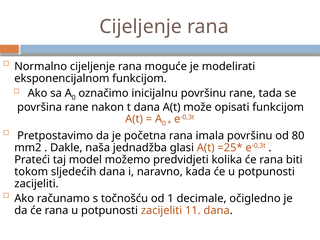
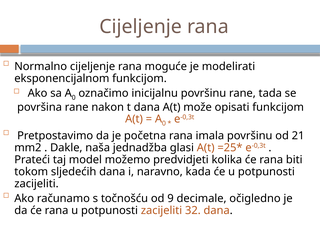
80: 80 -> 21 (298, 136)
1: 1 -> 9 (171, 198)
11: 11 -> 32 (193, 210)
